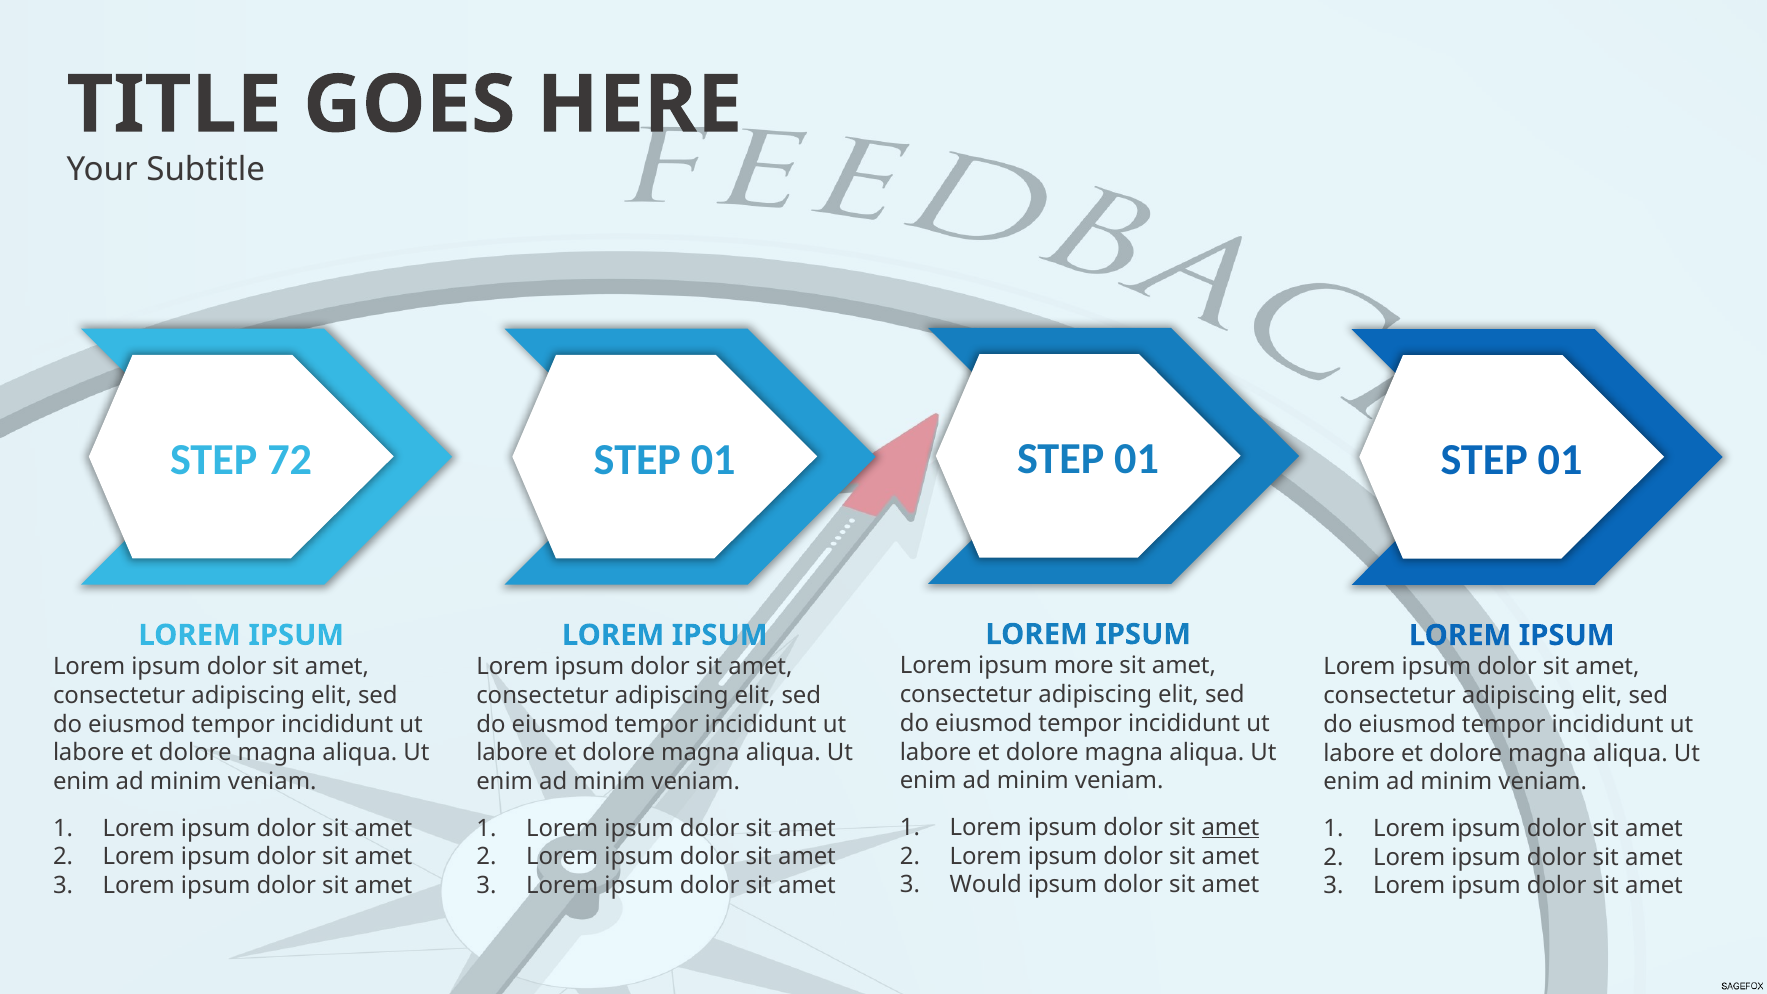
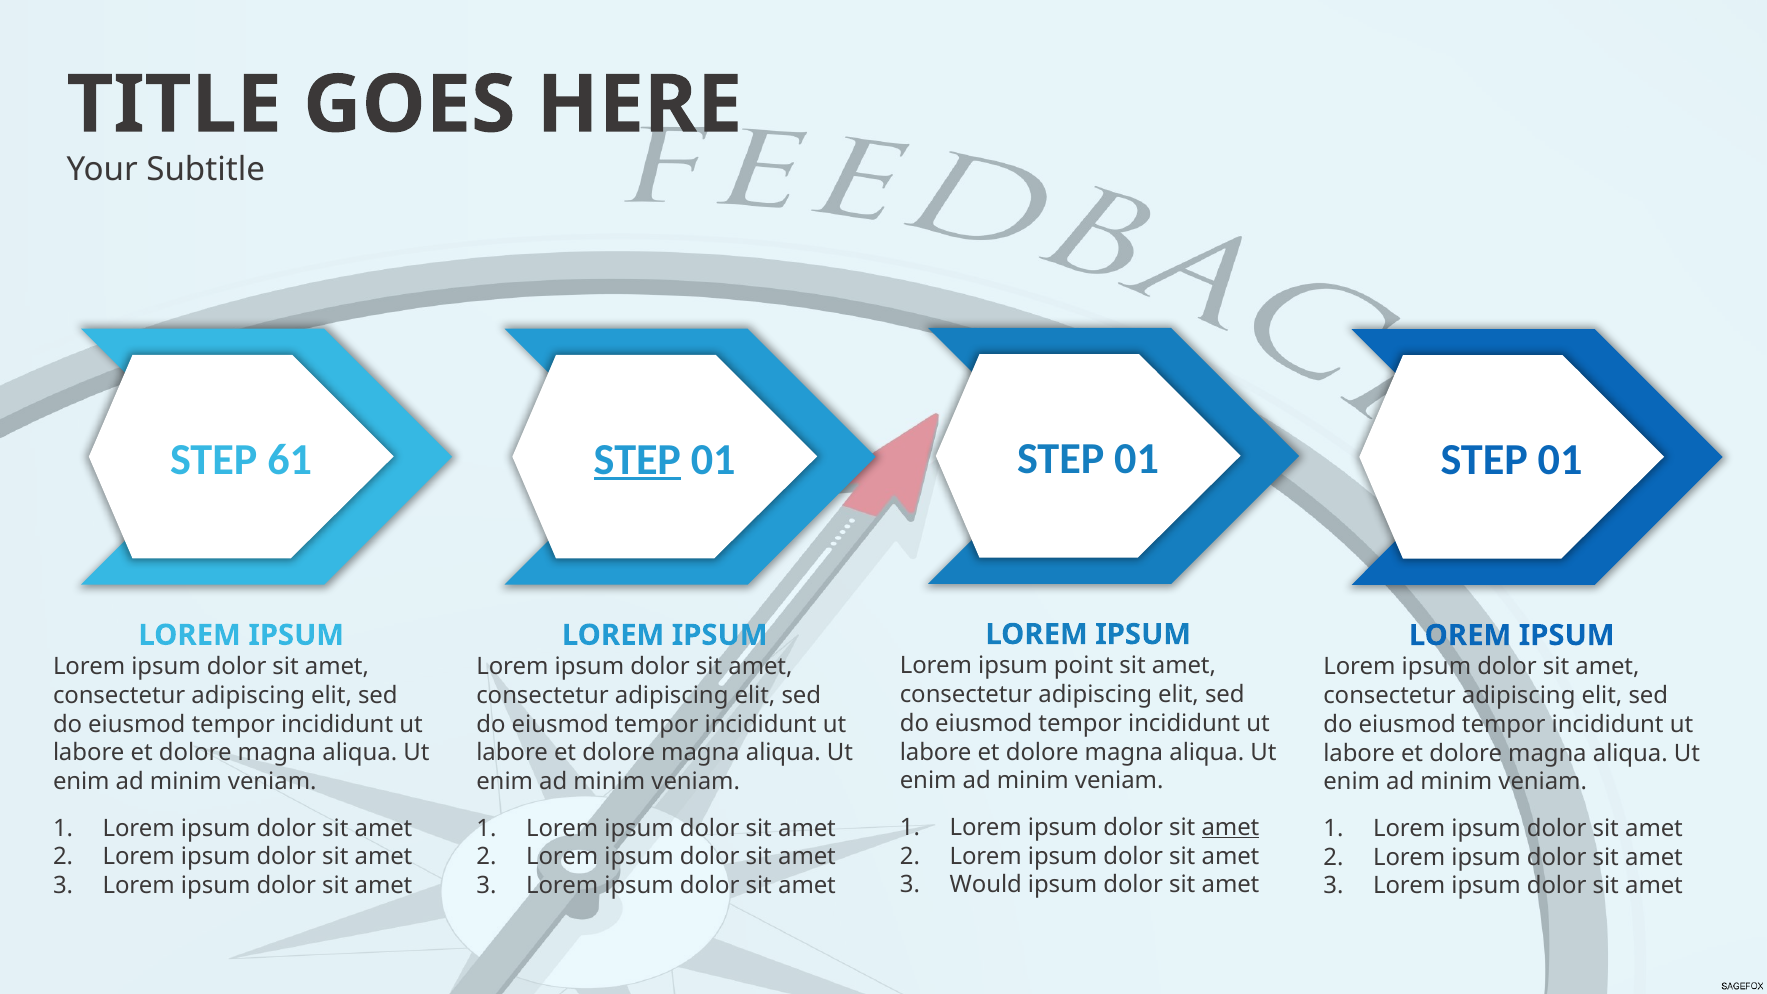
72: 72 -> 61 (290, 460)
STEP underline: none -> present (637, 460)
more: more -> point (1083, 666)
